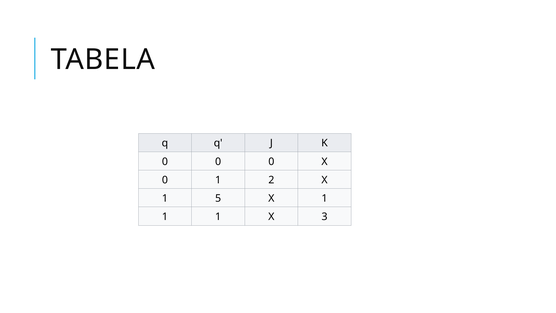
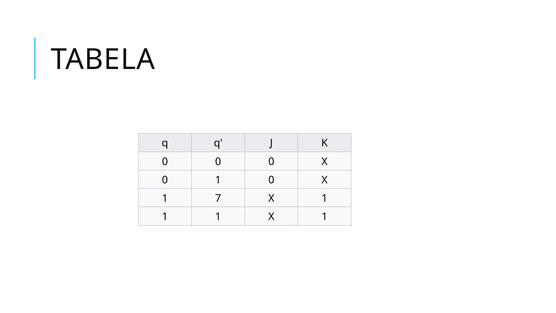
1 2: 2 -> 0 (271, 180)
5: 5 -> 7 (218, 198)
1 X 3: 3 -> 1 (325, 217)
